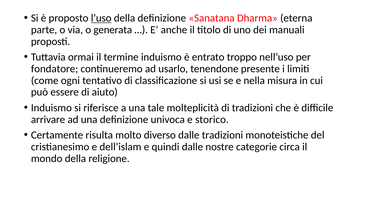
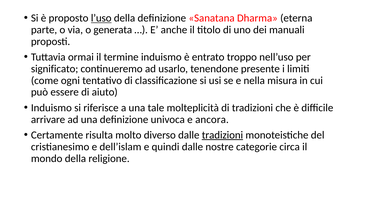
fondatore: fondatore -> significato (55, 69)
storico: storico -> ancora (212, 120)
tradizioni underline: none -> present (222, 135)
